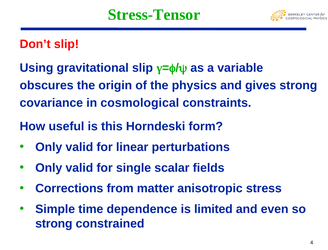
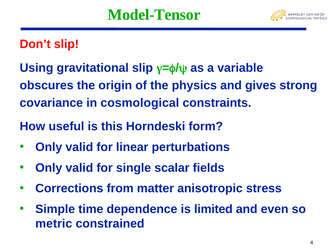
Stress-Tensor: Stress-Tensor -> Model-Tensor (154, 15)
strong: strong -> metric (54, 224)
